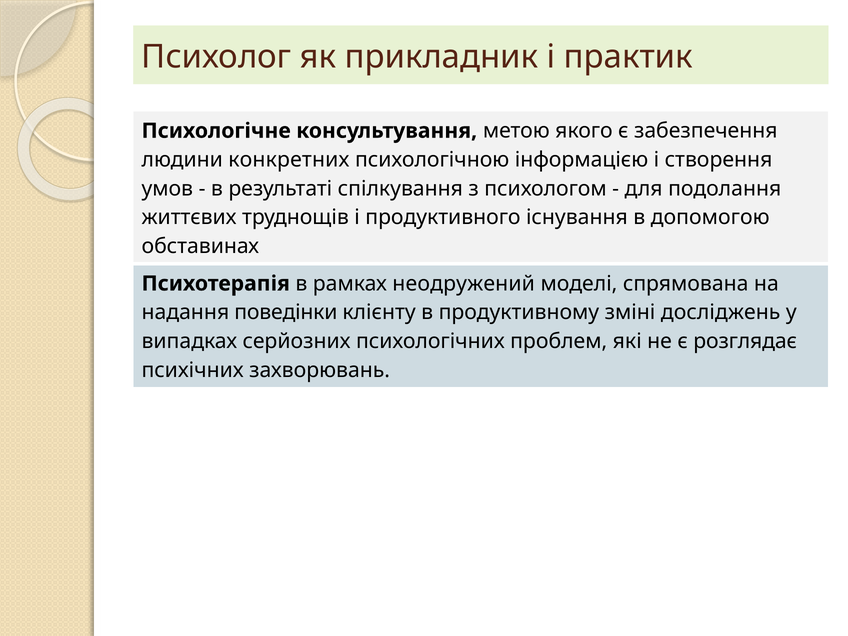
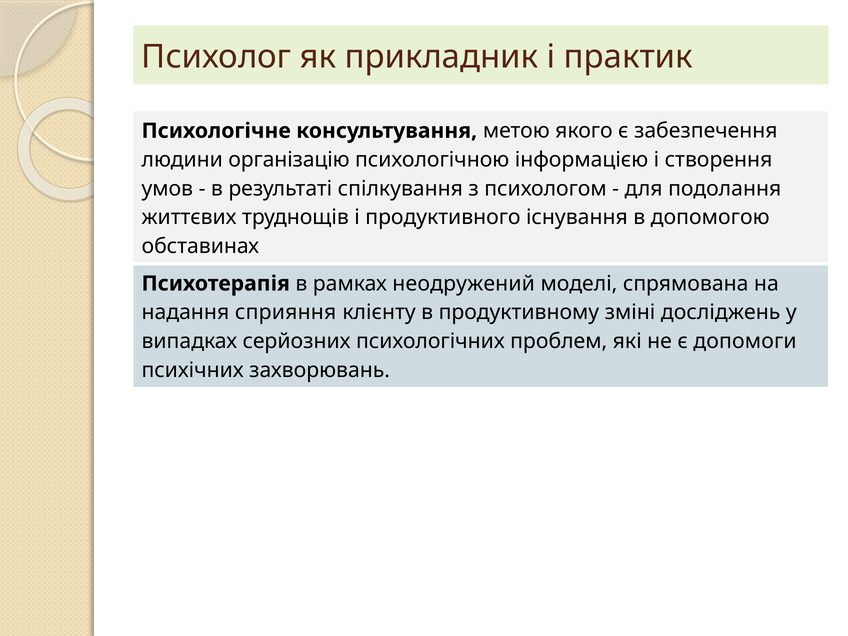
конкретних: конкретних -> організацію (289, 160)
поведінки: поведінки -> сприяння (286, 312)
розглядає: розглядає -> допомоги (745, 341)
